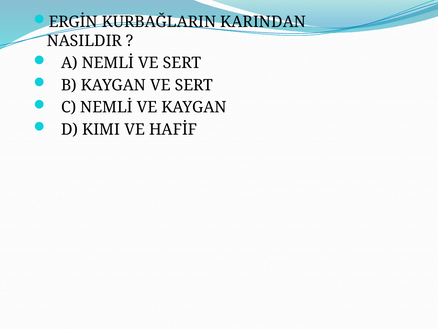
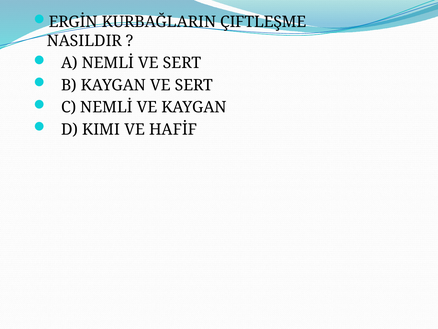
KARINDAN: KARINDAN -> ÇIFTLEŞME (263, 22)
